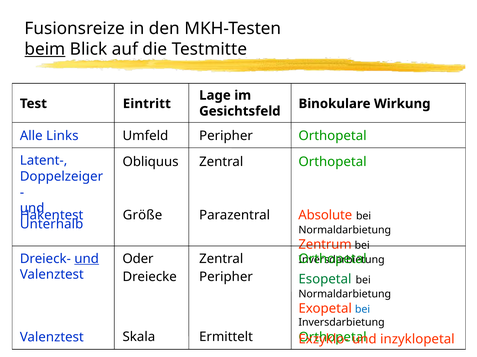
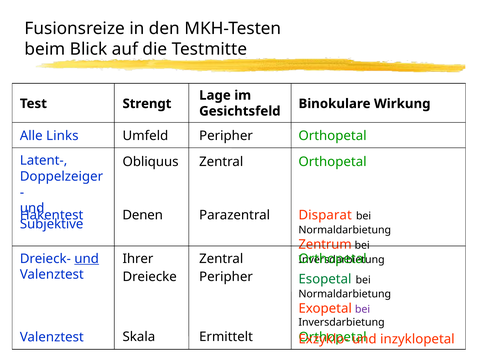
beim underline: present -> none (45, 49)
Eintritt: Eintritt -> Strengt (147, 104)
Größe: Größe -> Denen (143, 216)
Absolute: Absolute -> Disparat (325, 216)
Unterhalb: Unterhalb -> Subjektive (52, 225)
Oder: Oder -> Ihrer (138, 259)
bei colour: blue -> purple (363, 310)
